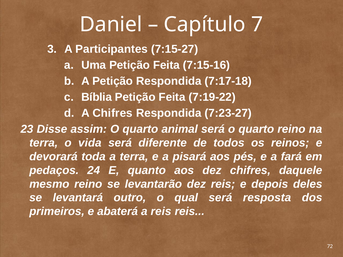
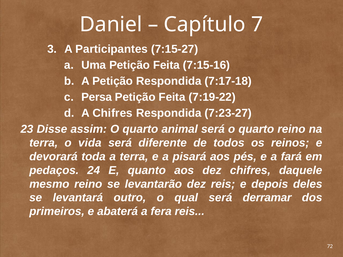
Bíblia: Bíblia -> Persa (97, 97)
resposta: resposta -> derramar (267, 198)
a reis: reis -> fera (161, 212)
